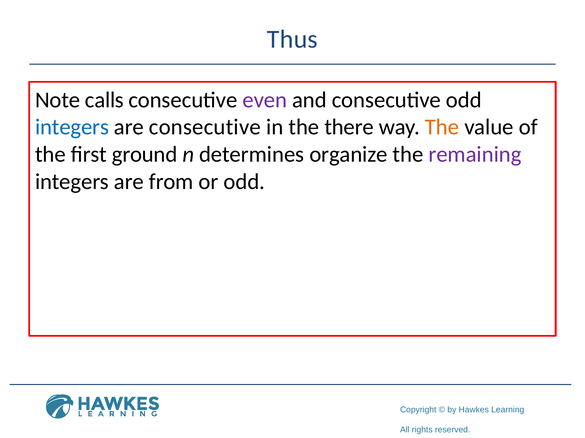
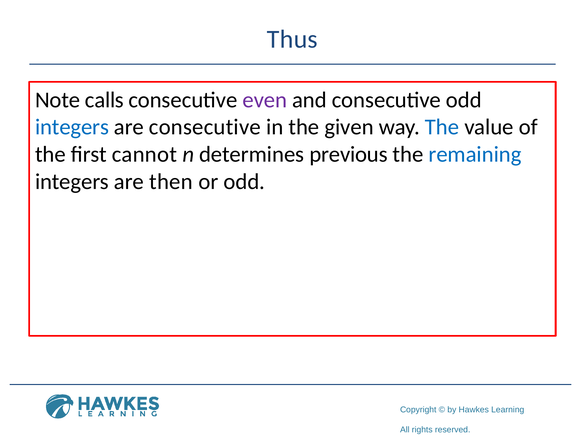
there: there -> given (349, 127)
The colour: orange -> blue (442, 127)
ground: ground -> cannot (144, 155)
organize: organize -> previous (348, 155)
remaining colour: purple -> blue (475, 155)
from: from -> then (171, 182)
